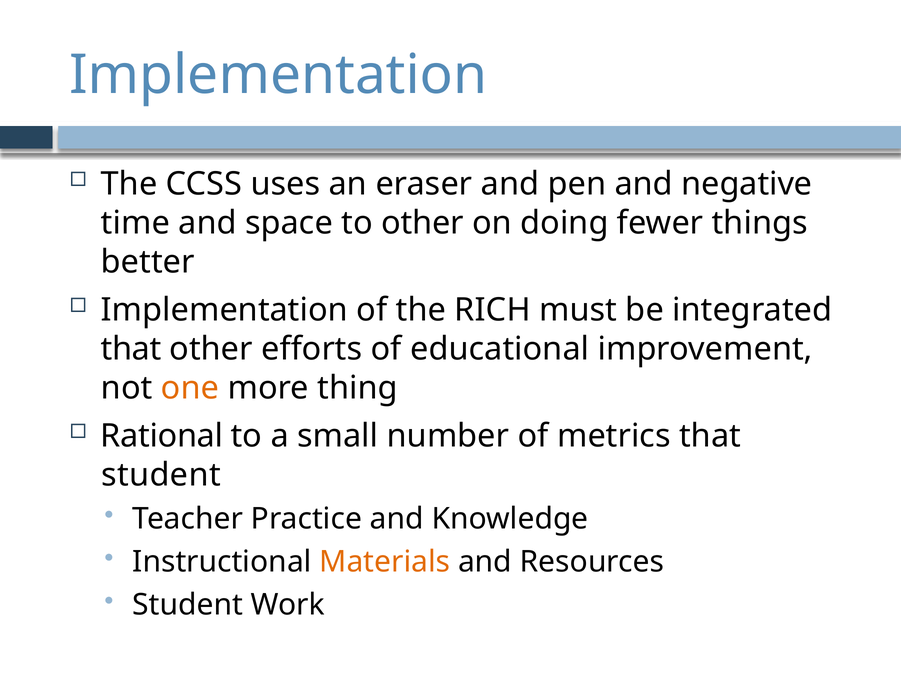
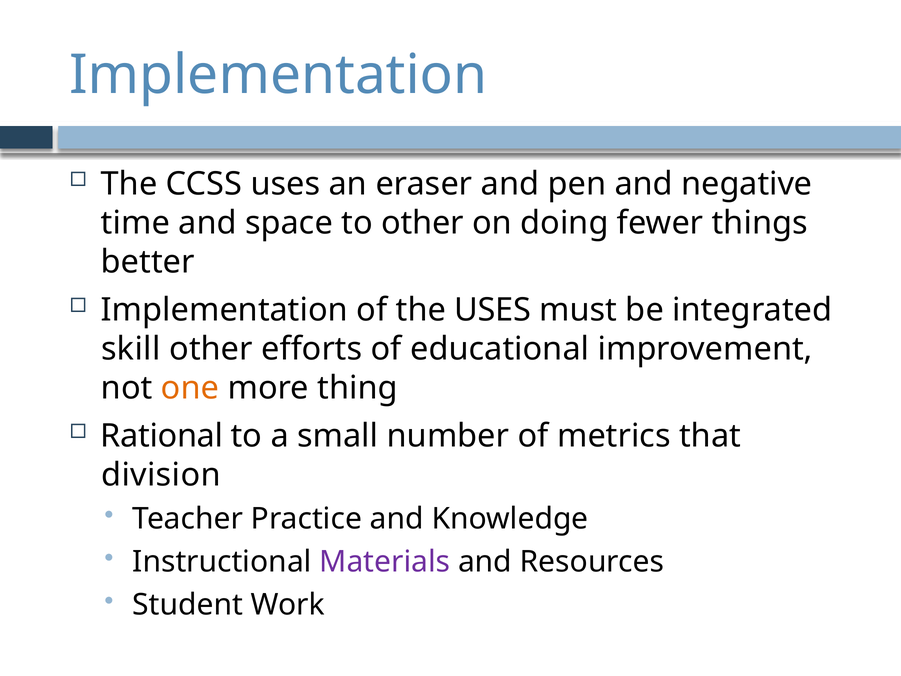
the RICH: RICH -> USES (493, 310)
that: that -> skill (131, 349)
student: student -> division (161, 475)
Materials colour: orange -> purple (385, 562)
